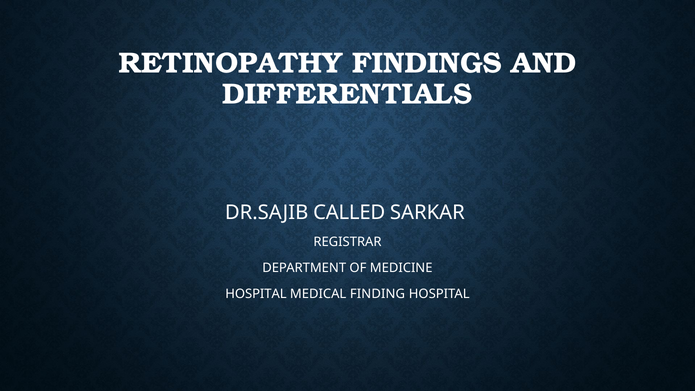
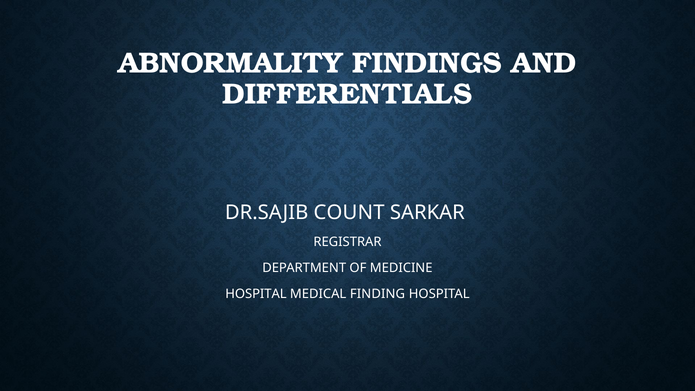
RETINOPATHY: RETINOPATHY -> ABNORMALITY (231, 63)
CALLED: CALLED -> COUNT (349, 212)
